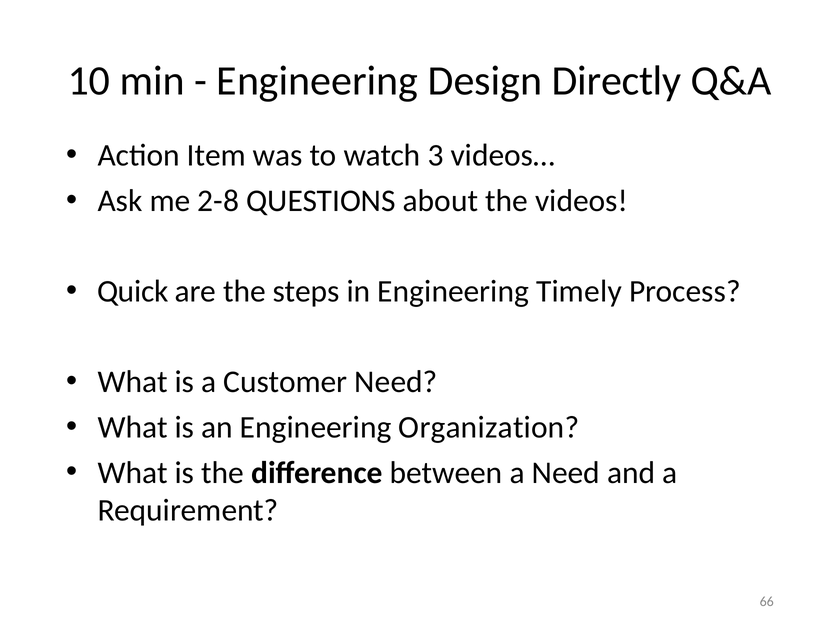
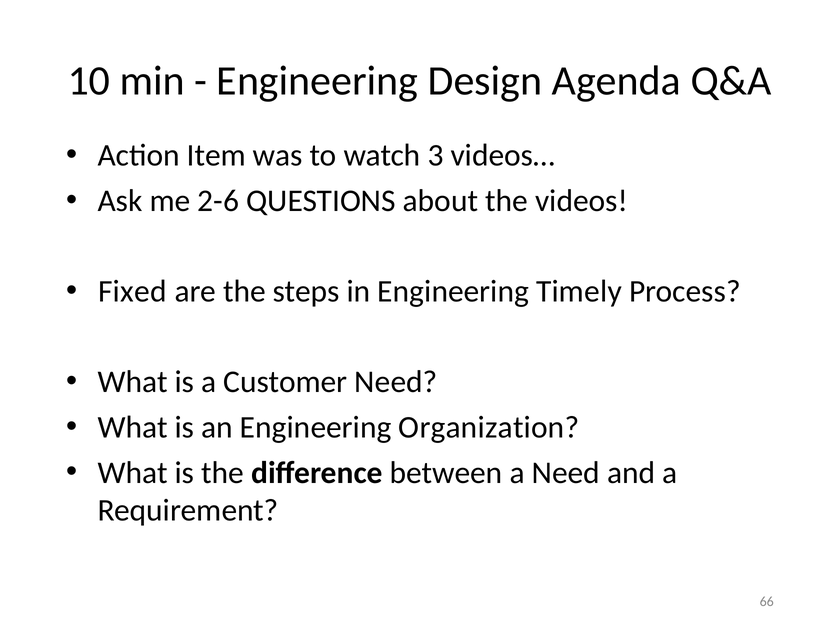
Directly: Directly -> Agenda (616, 81)
2-8: 2-8 -> 2-6 (218, 201)
Quick: Quick -> Fixed (132, 291)
